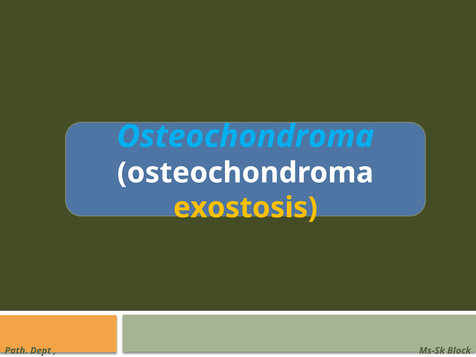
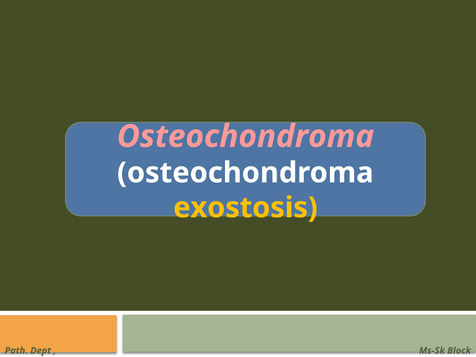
Osteochondroma colour: light blue -> pink (245, 136)
